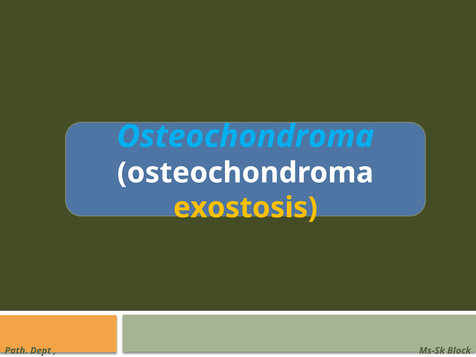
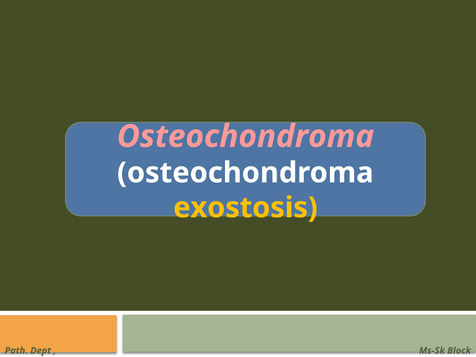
Osteochondroma colour: light blue -> pink (245, 136)
